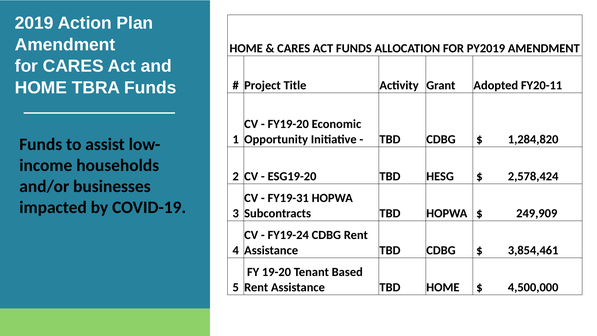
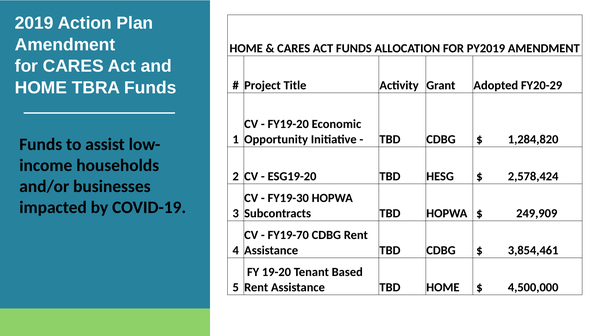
FY20-11: FY20-11 -> FY20-29 (542, 85)
FY19-31: FY19-31 -> FY19-30 (288, 198)
FY19-24: FY19-24 -> FY19-70 (288, 235)
